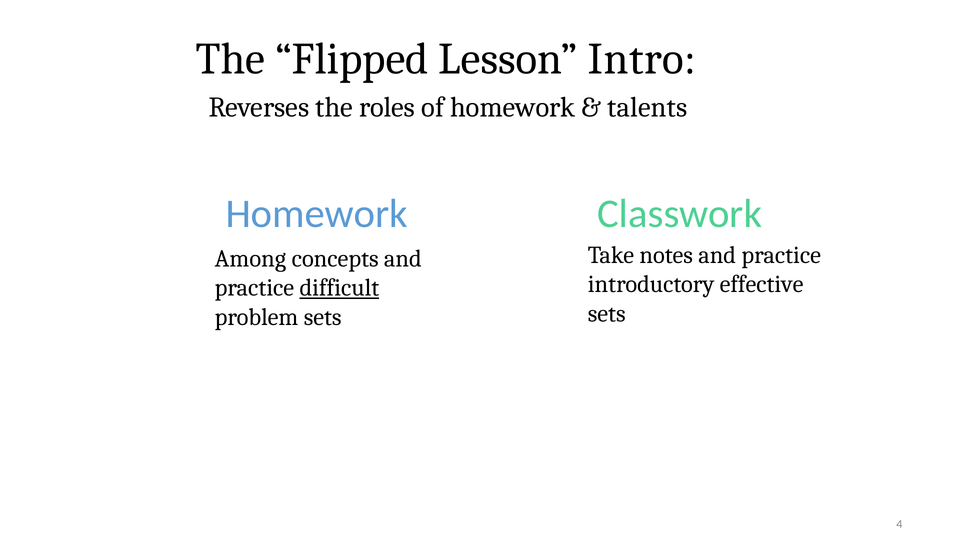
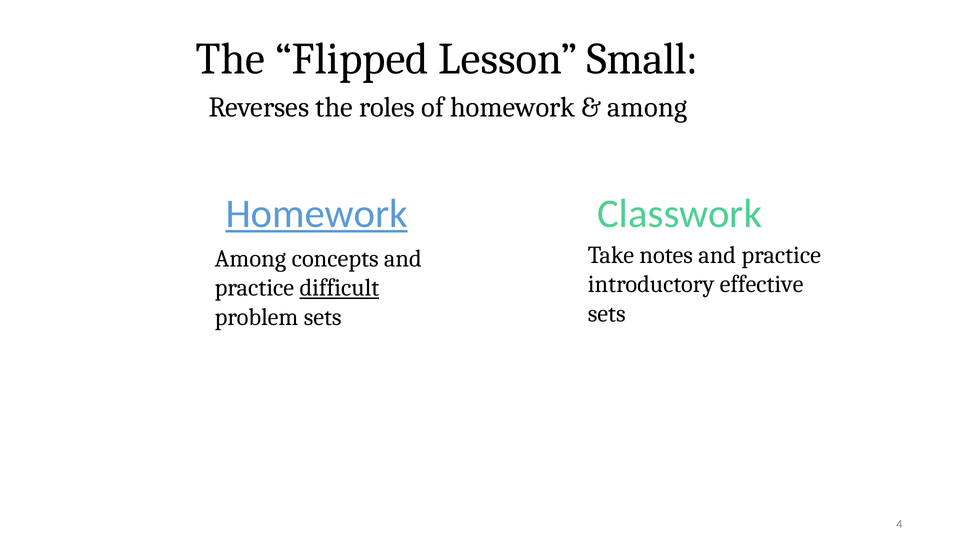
Intro: Intro -> Small (643, 59)
talents: talents -> among (647, 107)
Homework underline: none -> present (317, 214)
